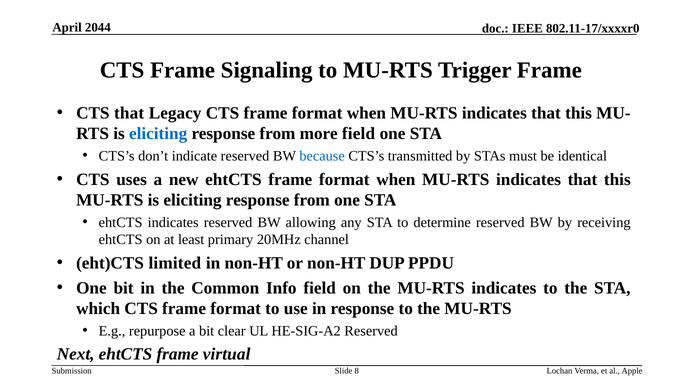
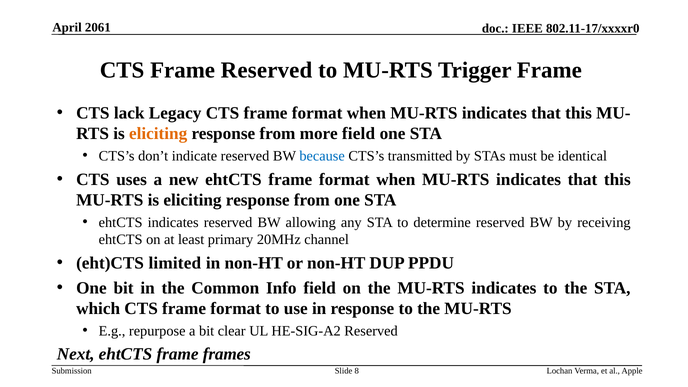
2044: 2044 -> 2061 (98, 27)
Frame Signaling: Signaling -> Reserved (267, 70)
CTS that: that -> lack (129, 113)
eliciting colour: blue -> orange (158, 134)
virtual: virtual -> frames (227, 354)
